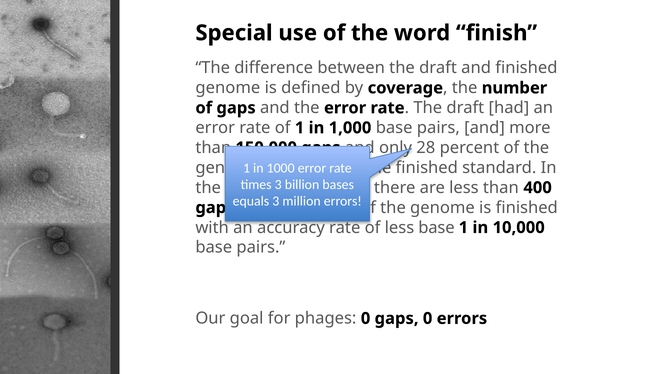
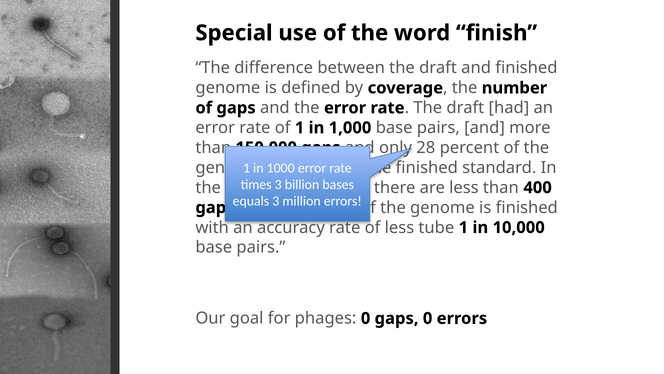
base: base -> tube (436, 227)
